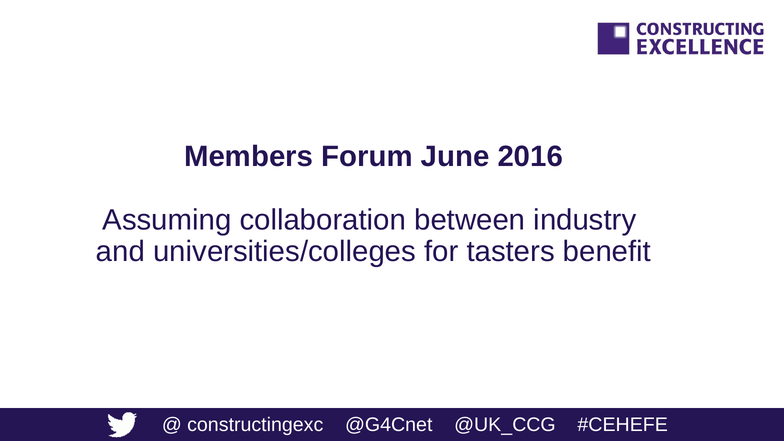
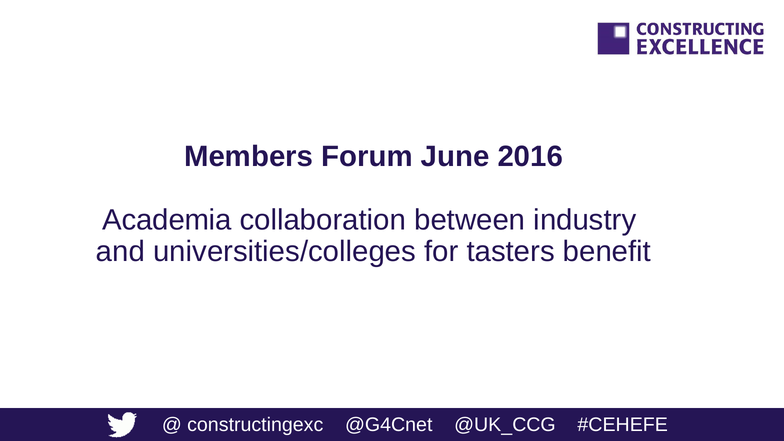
Assuming: Assuming -> Academia (167, 220)
